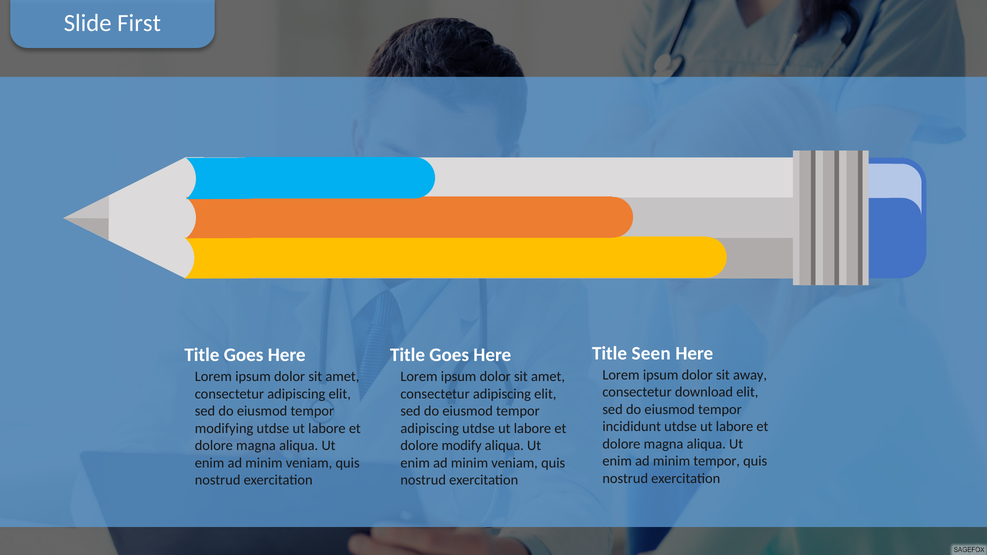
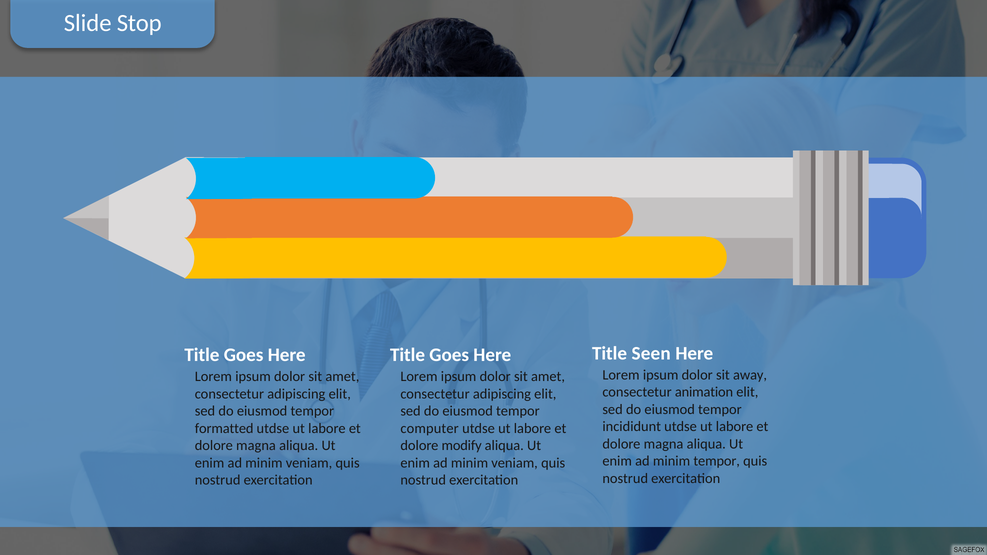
First: First -> Stop (139, 23)
download: download -> animation (704, 392)
modifying: modifying -> formatted (224, 429)
adipiscing: adipiscing -> computer (430, 429)
